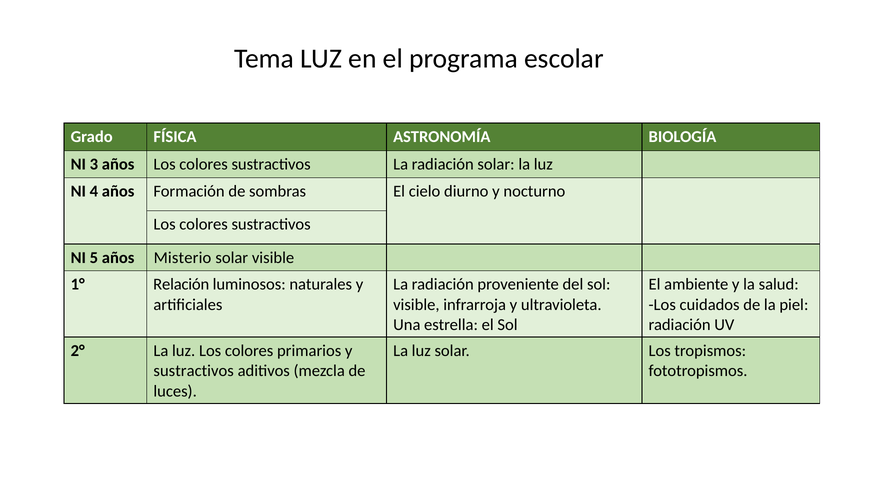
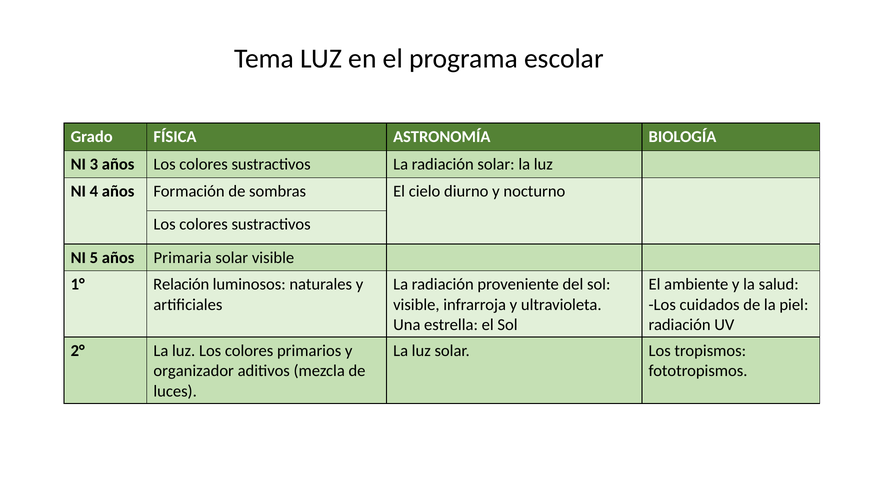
Misterio: Misterio -> Primaria (183, 258)
sustractivos: sustractivos -> organizador (194, 371)
